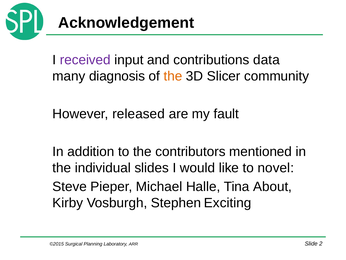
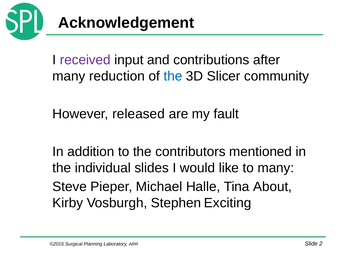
data: data -> after (267, 60)
diagnosis: diagnosis -> reduction (117, 76)
the colour: orange -> blue (173, 76)
to novel: novel -> many (276, 167)
